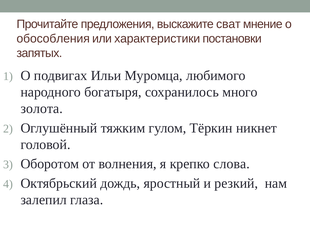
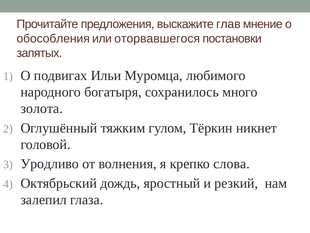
сват: сват -> глав (228, 24)
характеристики: характеристики -> оторвавшегося (157, 38)
Оборотом: Оборотом -> Уродливо (50, 164)
